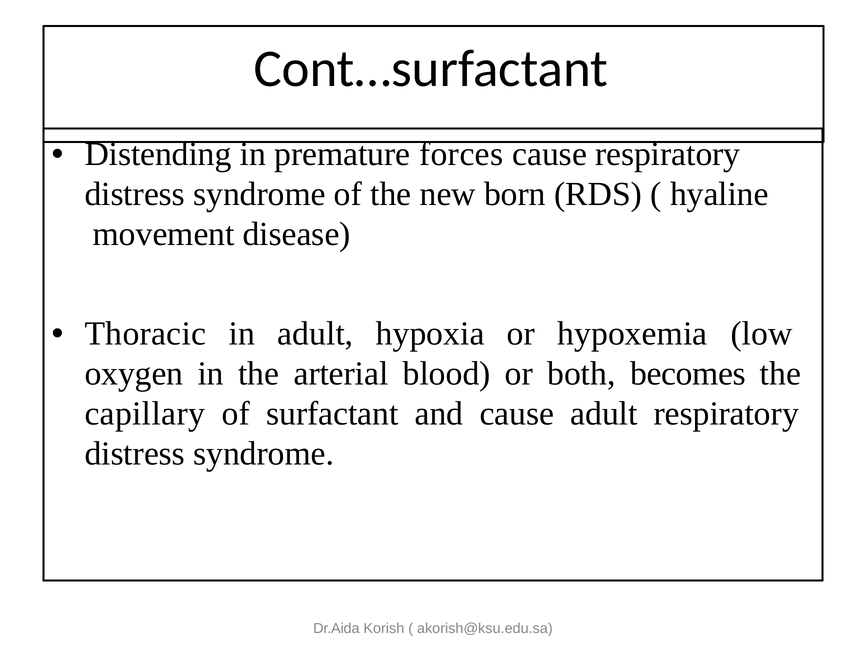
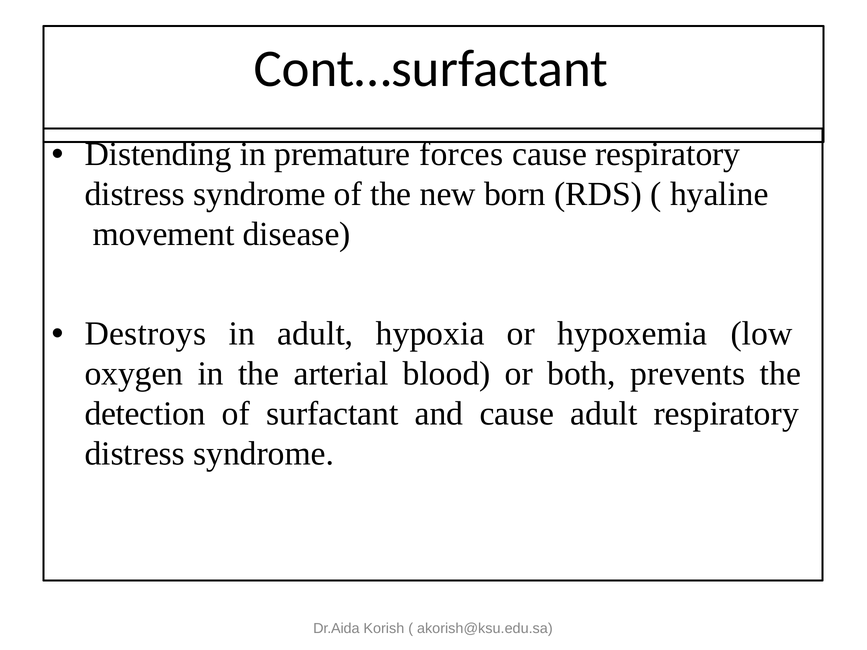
Thoracic: Thoracic -> Destroys (145, 334)
becomes: becomes -> prevents (688, 374)
capillary: capillary -> detection (145, 414)
